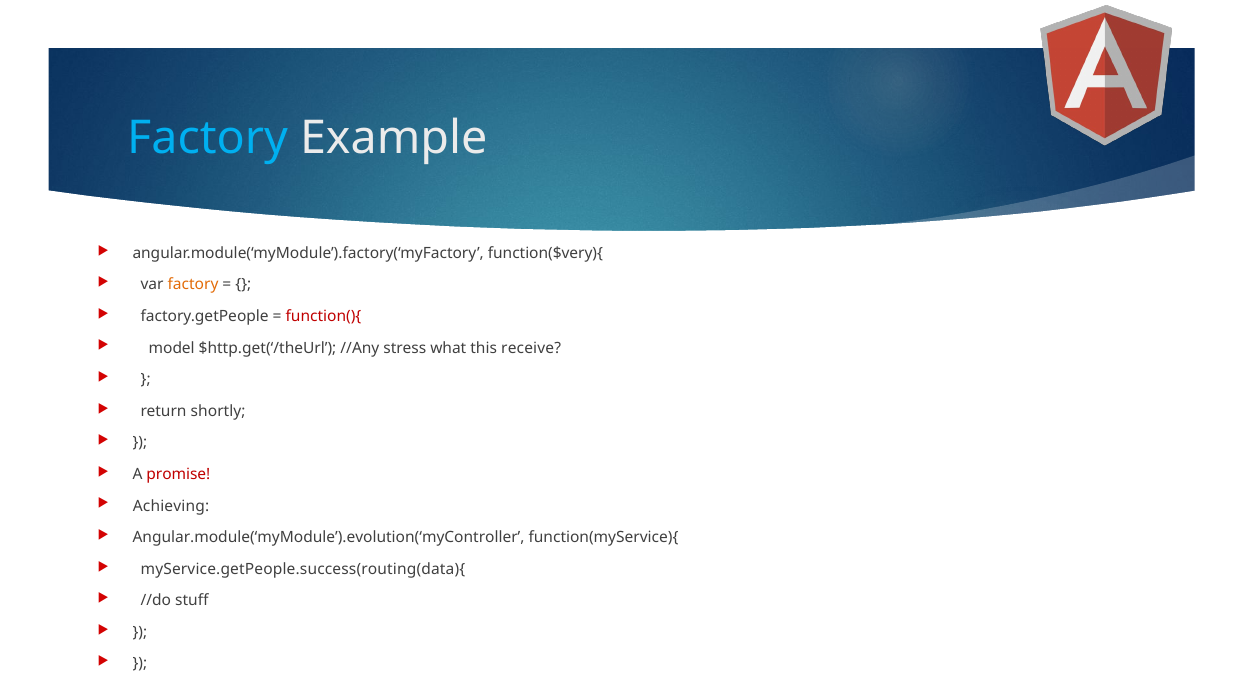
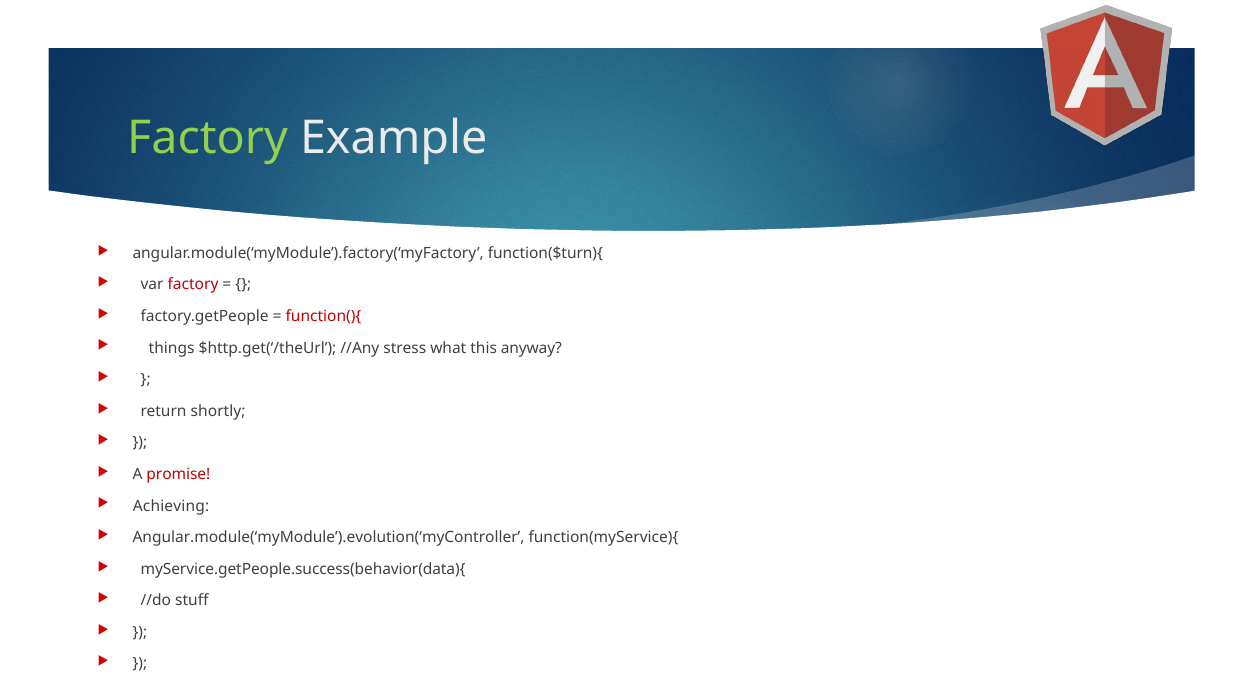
Factory colour: light blue -> light green (208, 139)
function($very){: function($very){ -> function($turn){ (545, 253)
factory colour: orange -> red (193, 285)
model: model -> things (172, 348)
receive: receive -> anyway (531, 348)
myService.getPeople.success(routing(data){: myService.getPeople.success(routing(data){ -> myService.getPeople.success(behavior(data){ (303, 570)
